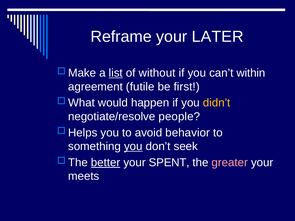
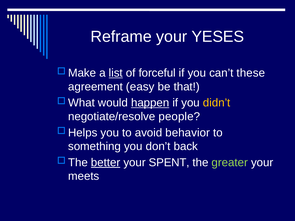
LATER: LATER -> YESES (218, 37)
without: without -> forceful (157, 73)
within: within -> these (251, 73)
futile: futile -> easy (140, 87)
first: first -> that (187, 87)
happen underline: none -> present (150, 103)
you underline: present -> none (133, 147)
seek: seek -> back (186, 147)
greater colour: pink -> light green (230, 163)
